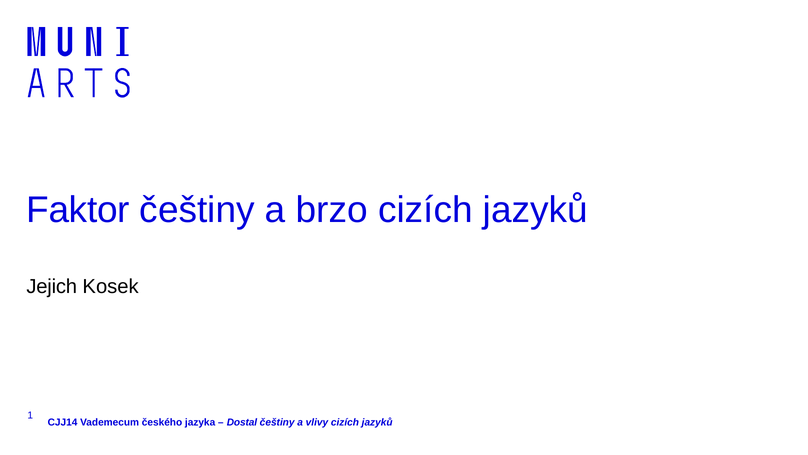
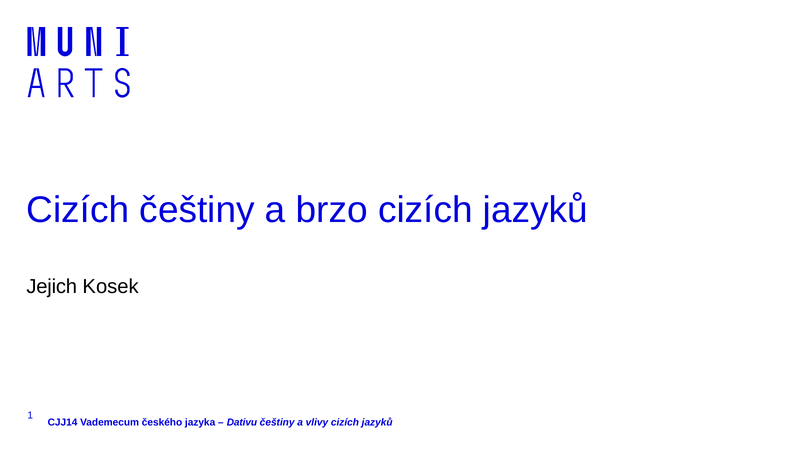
Faktor: Faktor -> Cizích (78, 210)
Dostal: Dostal -> Dativu (242, 422)
